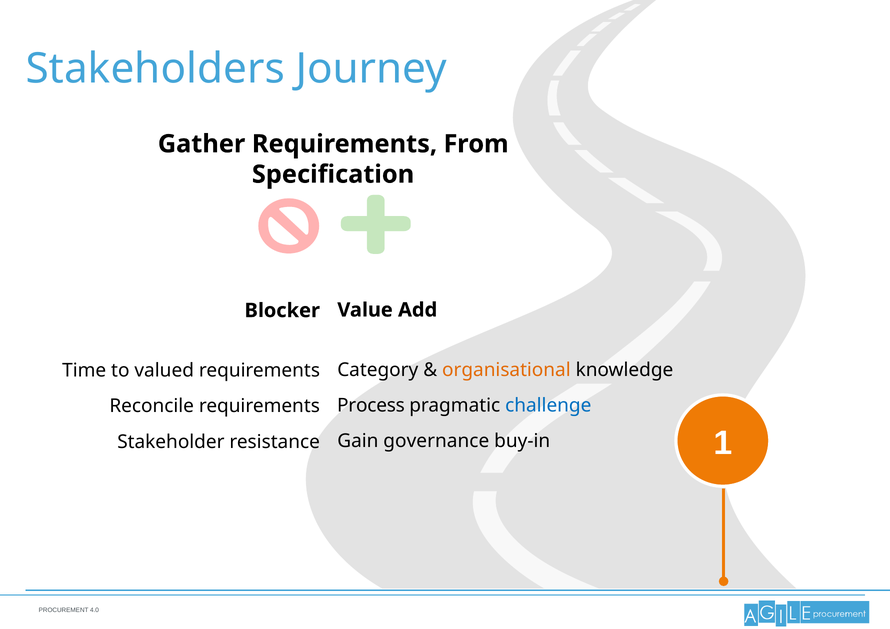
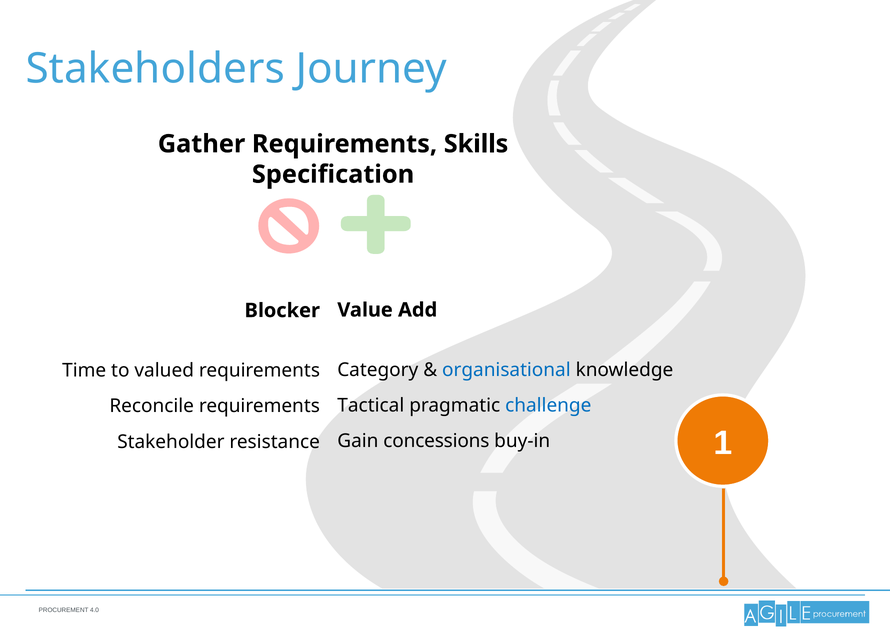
From: From -> Skills (476, 144)
organisational colour: orange -> blue (506, 370)
Process: Process -> Tactical (371, 406)
governance: governance -> concessions (436, 441)
